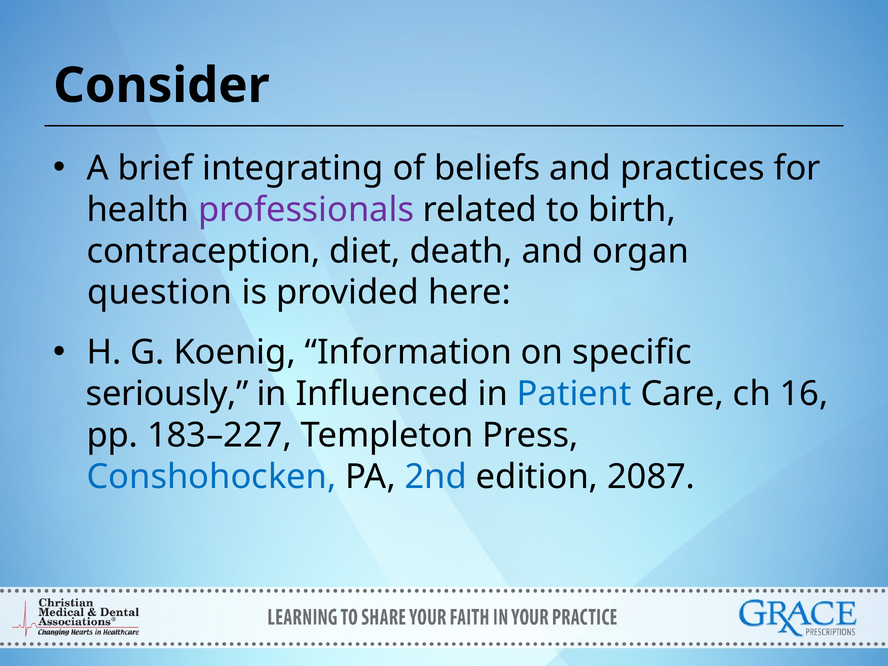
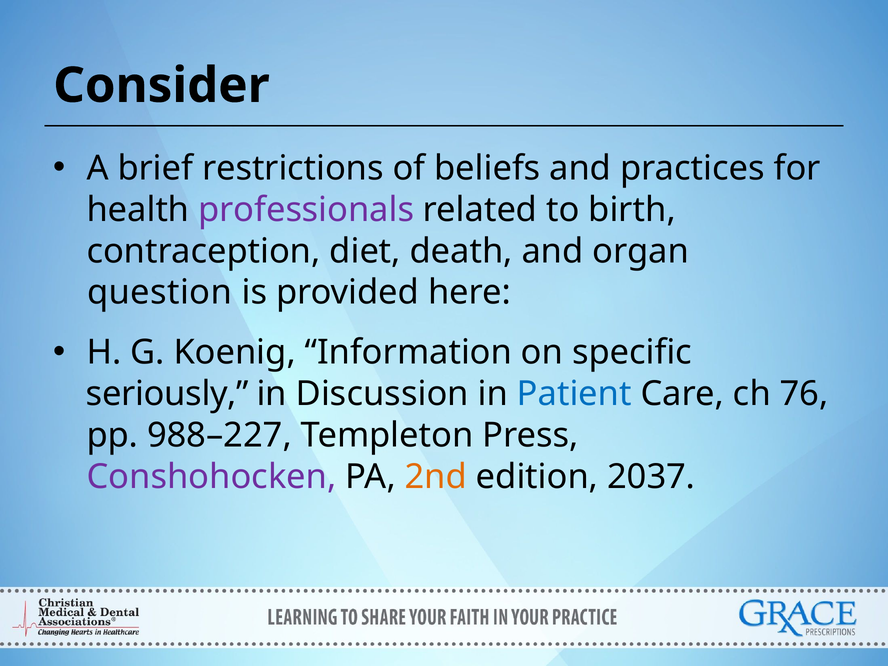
integrating: integrating -> restrictions (293, 168)
Influenced: Influenced -> Discussion (382, 394)
16: 16 -> 76 (804, 394)
183–227: 183–227 -> 988–227 (219, 435)
Conshohocken colour: blue -> purple (212, 477)
2nd colour: blue -> orange (436, 477)
2087: 2087 -> 2037 (651, 477)
